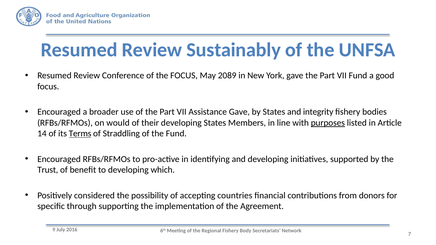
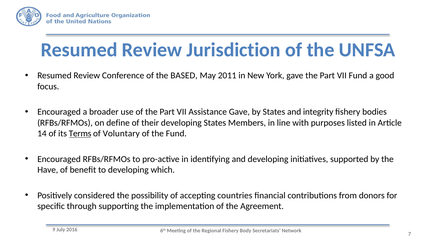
Sustainably: Sustainably -> Jurisdiction (234, 50)
the FOCUS: FOCUS -> BASED (184, 76)
2089: 2089 -> 2011 (227, 76)
would: would -> define (118, 123)
purposes underline: present -> none (328, 123)
Straddling: Straddling -> Voluntary (121, 134)
Trust: Trust -> Have (48, 170)
